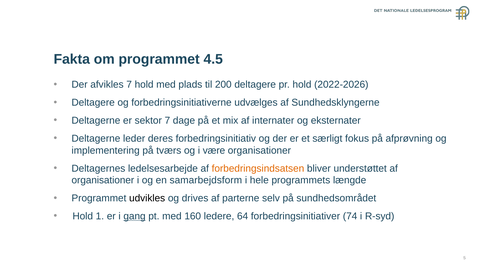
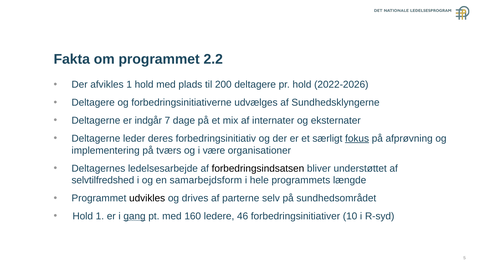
4.5: 4.5 -> 2.2 (213, 59)
afvikles 7: 7 -> 1 (129, 85)
sektor: sektor -> indgår (148, 121)
fokus underline: none -> present (357, 138)
forbedringsindsatsen colour: orange -> black (258, 168)
organisationer: organisationer -> selvtilfredshed (103, 180)
64: 64 -> 46 (243, 216)
74: 74 -> 10 (350, 216)
